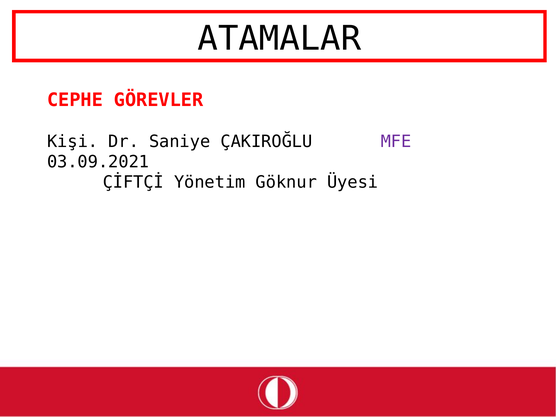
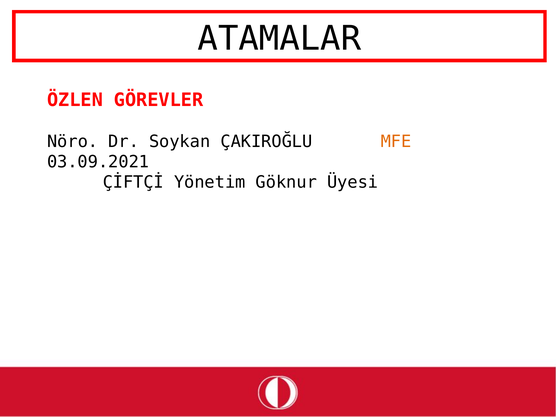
CEPHE: CEPHE -> ÖZLEN (75, 100)
Kişi: Kişi -> Nöro (73, 142)
Saniye: Saniye -> Soykan (180, 142)
MFE colour: purple -> orange (396, 142)
